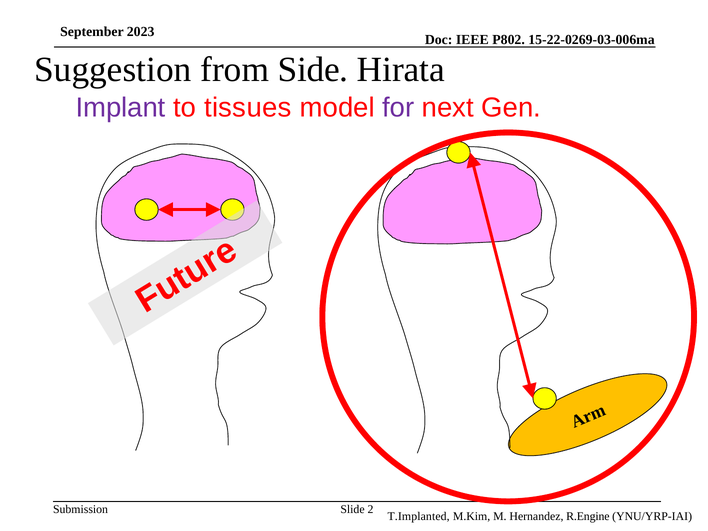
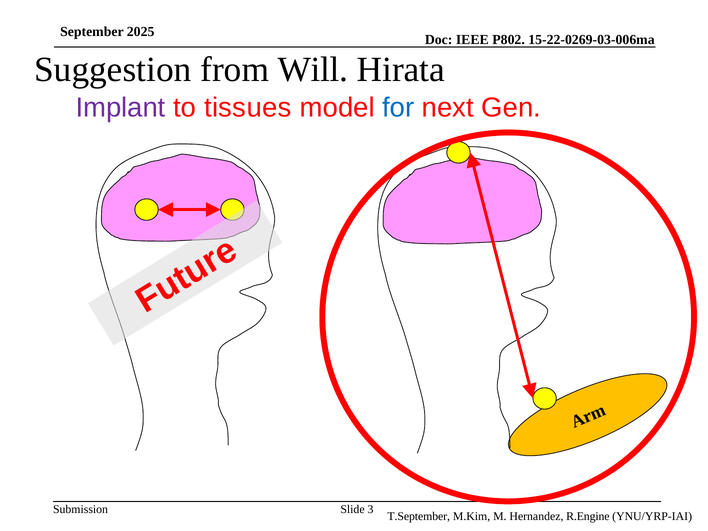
2023: 2023 -> 2025 (141, 32)
Side: Side -> Will (313, 70)
for colour: purple -> blue (398, 108)
2: 2 -> 3 (371, 509)
T.Implanted: T.Implanted -> T.September (419, 516)
